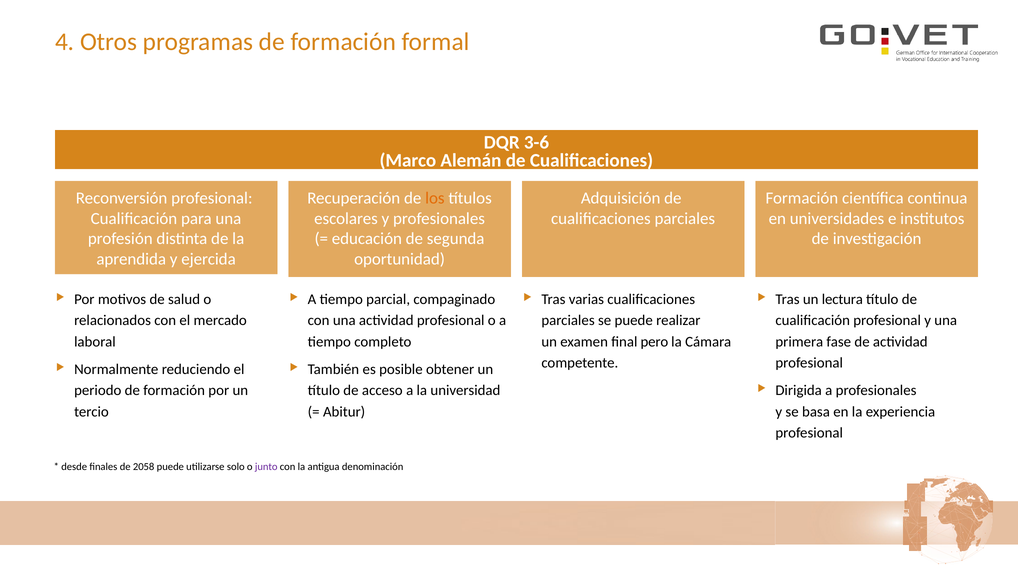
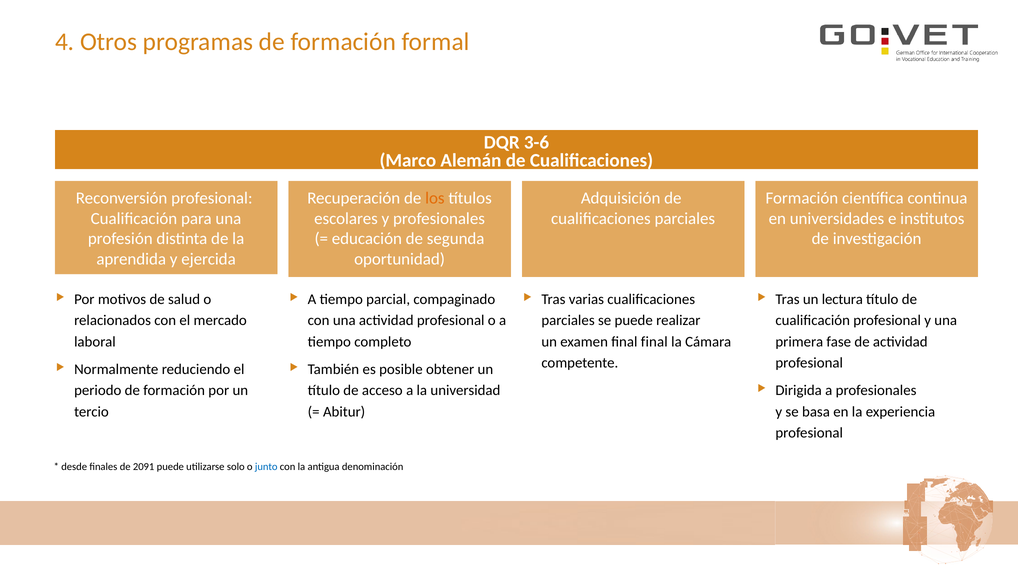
final pero: pero -> final (654, 342)
2058: 2058 -> 2091 (144, 467)
junto colour: purple -> blue (266, 467)
